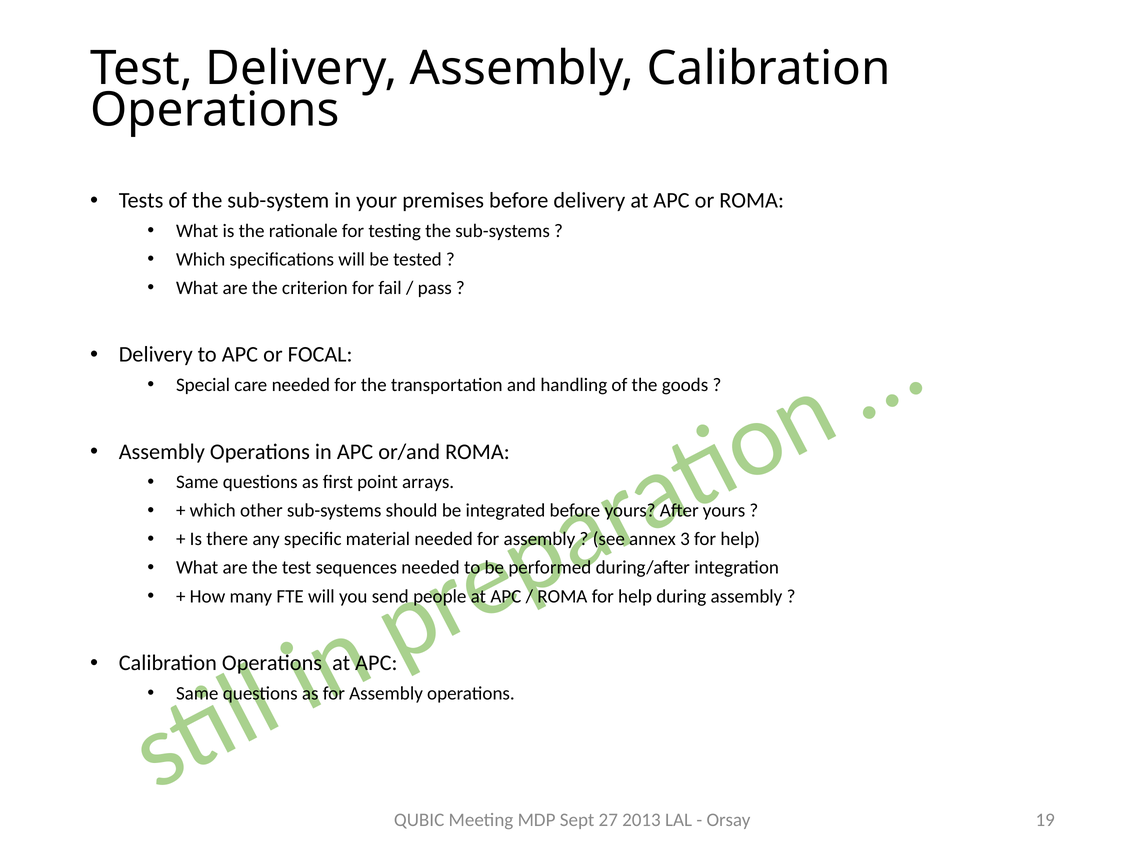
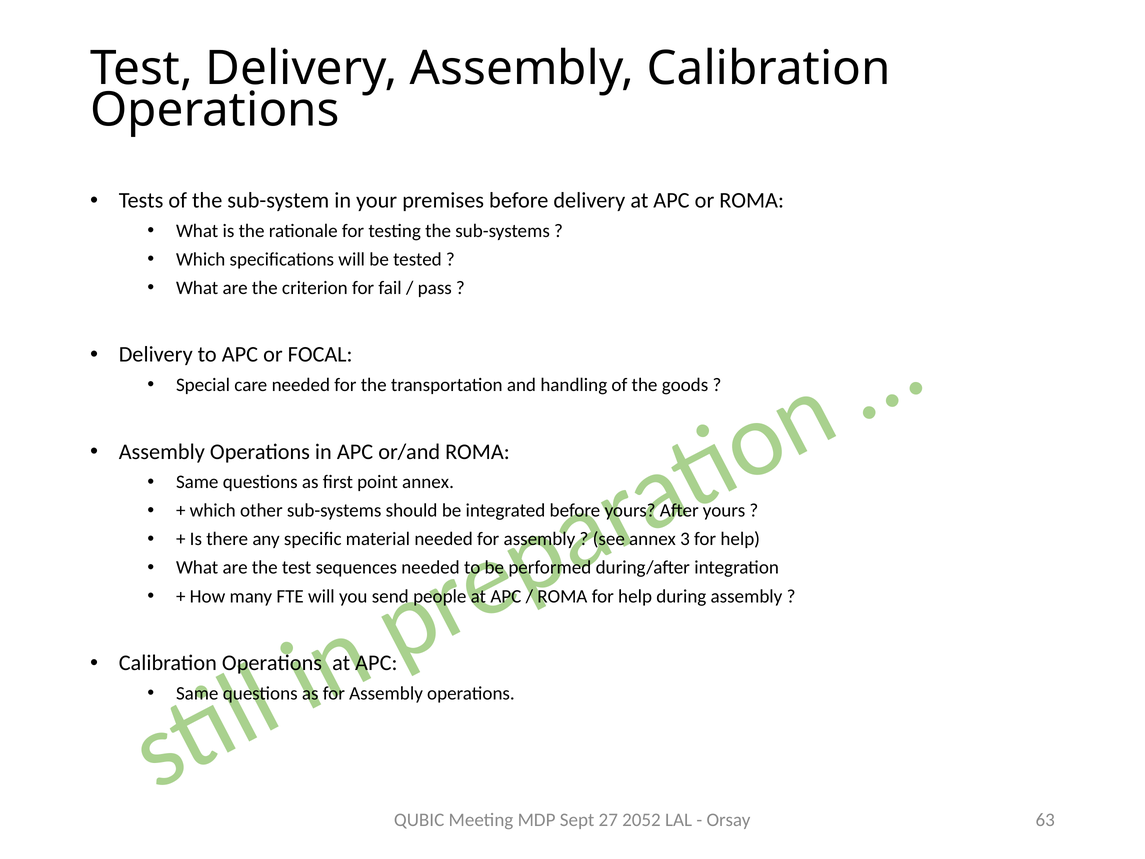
point arrays: arrays -> annex (428, 482)
2013: 2013 -> 2052 (641, 820)
19: 19 -> 63 (1045, 820)
